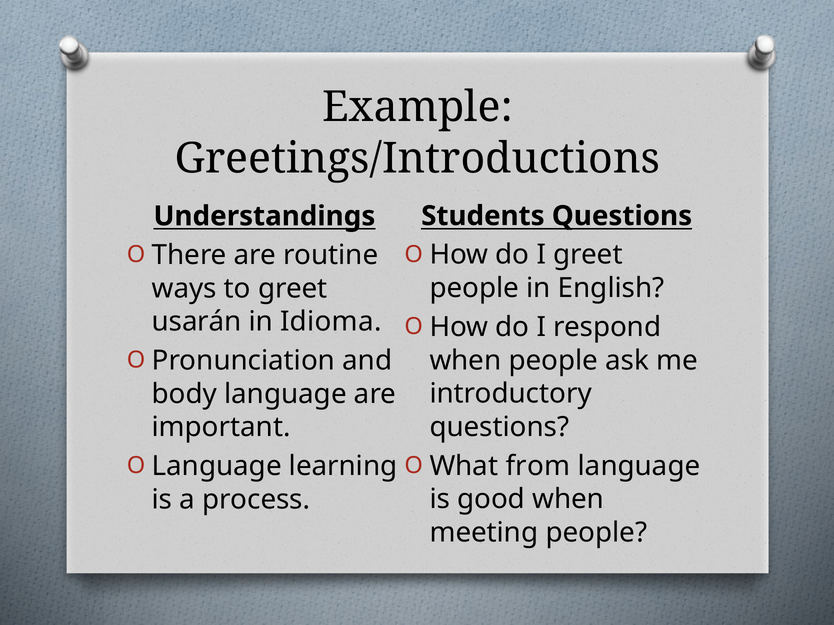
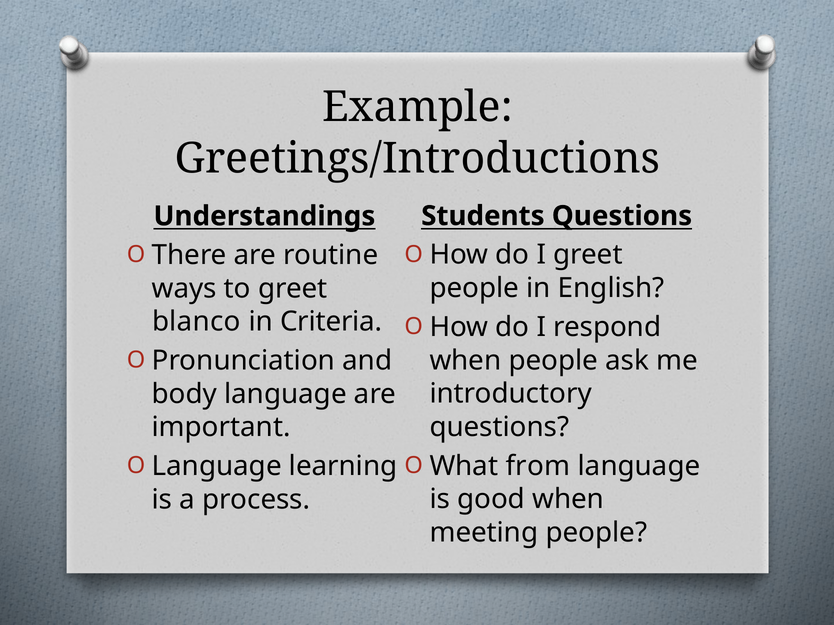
usarán: usarán -> blanco (196, 322)
Idioma: Idioma -> Criteria (331, 322)
